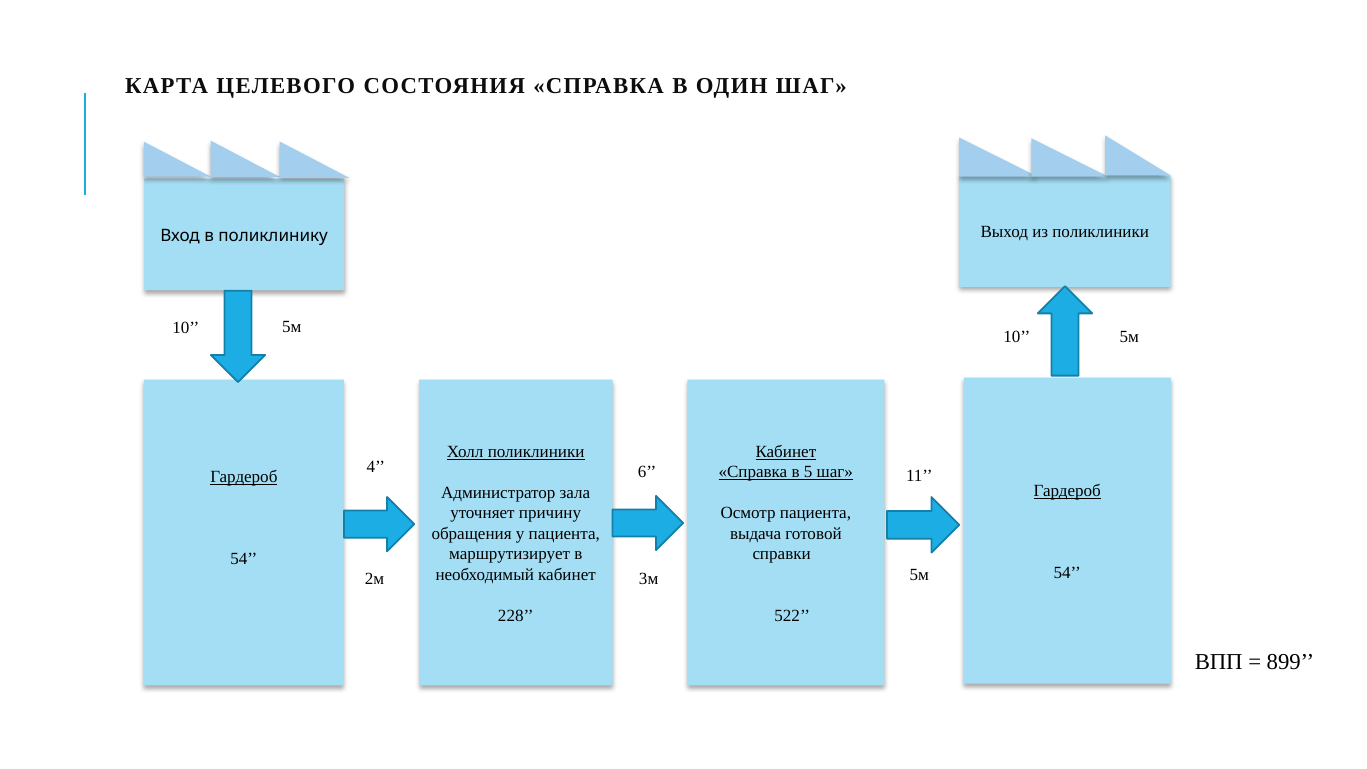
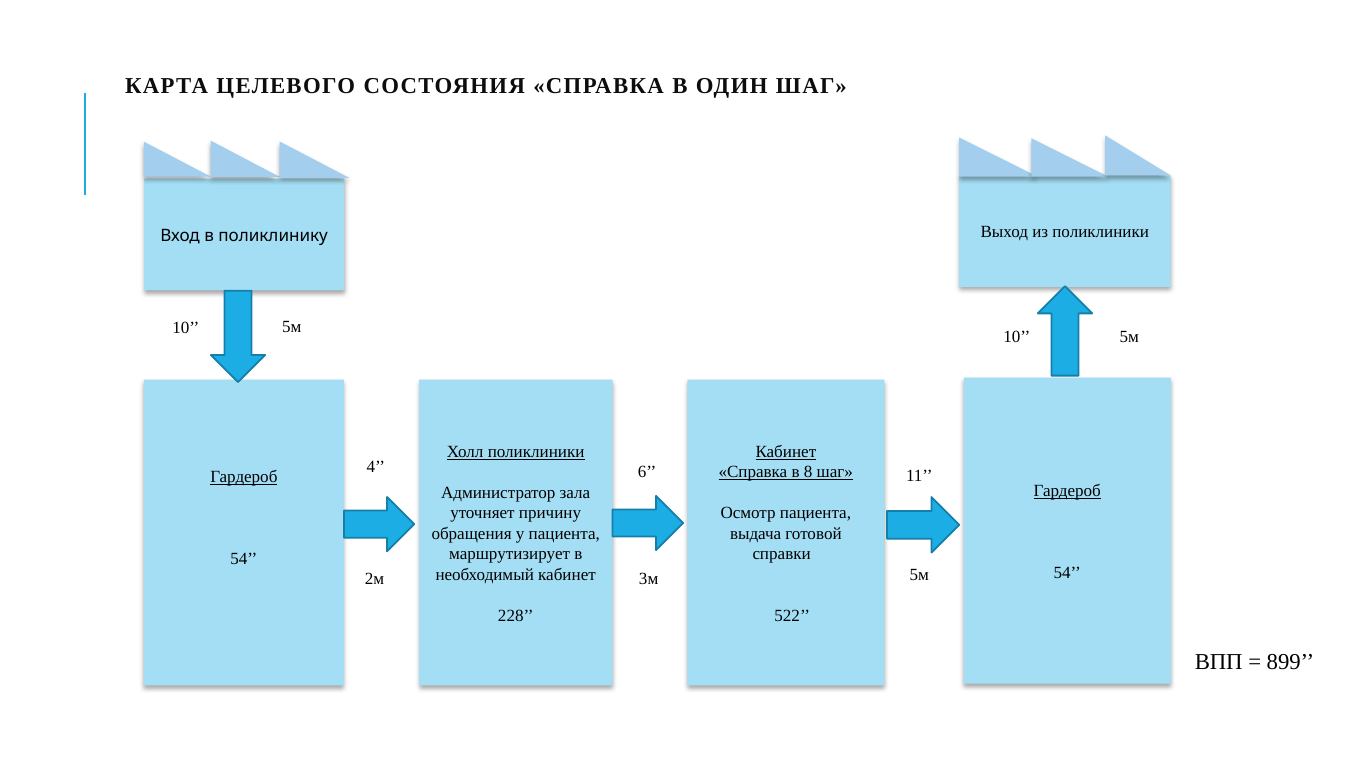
5: 5 -> 8 (808, 472)
